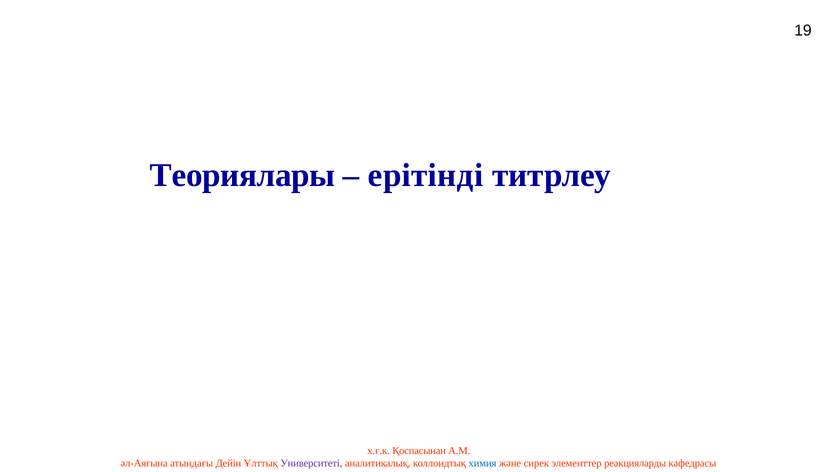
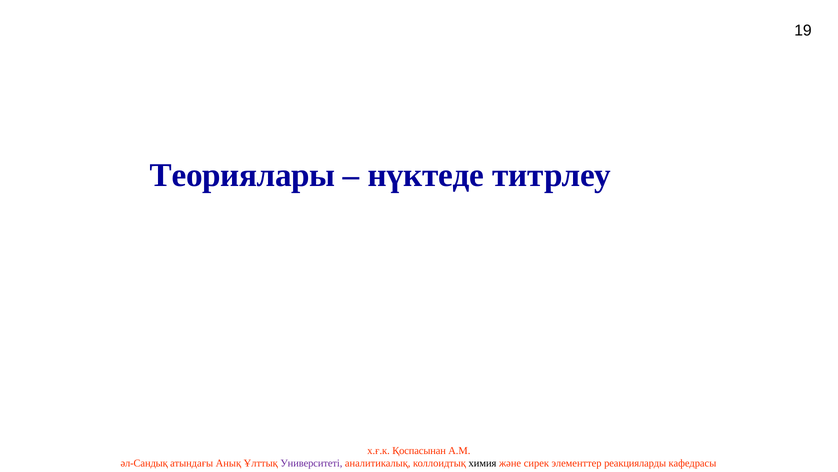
ерітінді: ерітінді -> нүктеде (426, 175)
әл-Аяғына: әл-Аяғына -> әл-Сандық (144, 463)
Дейін: Дейін -> Анық (228, 463)
химия colour: blue -> black (483, 463)
